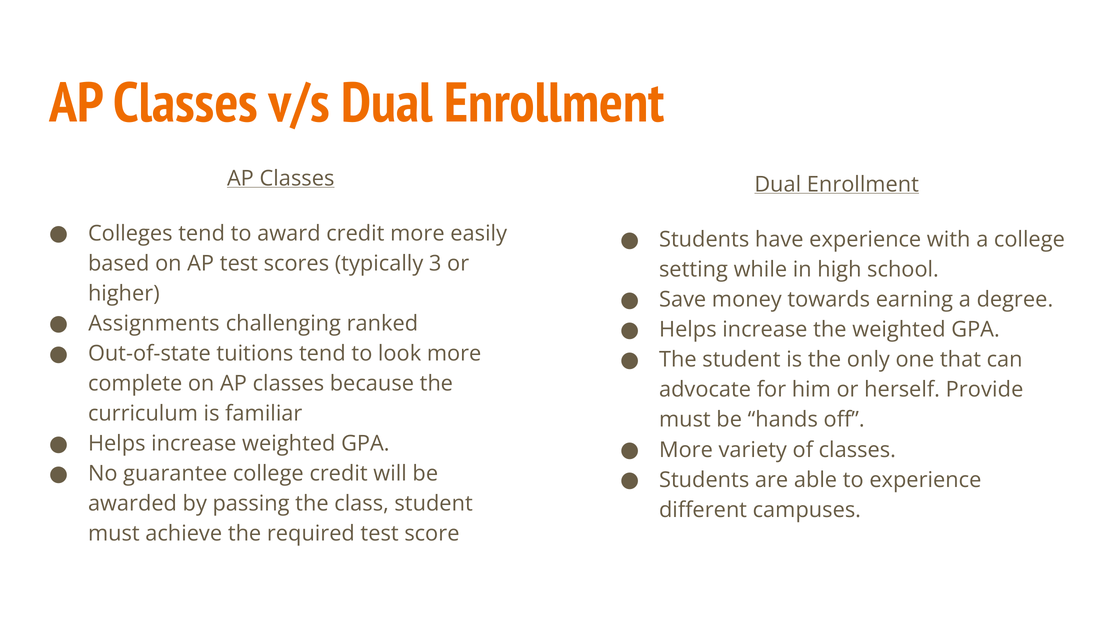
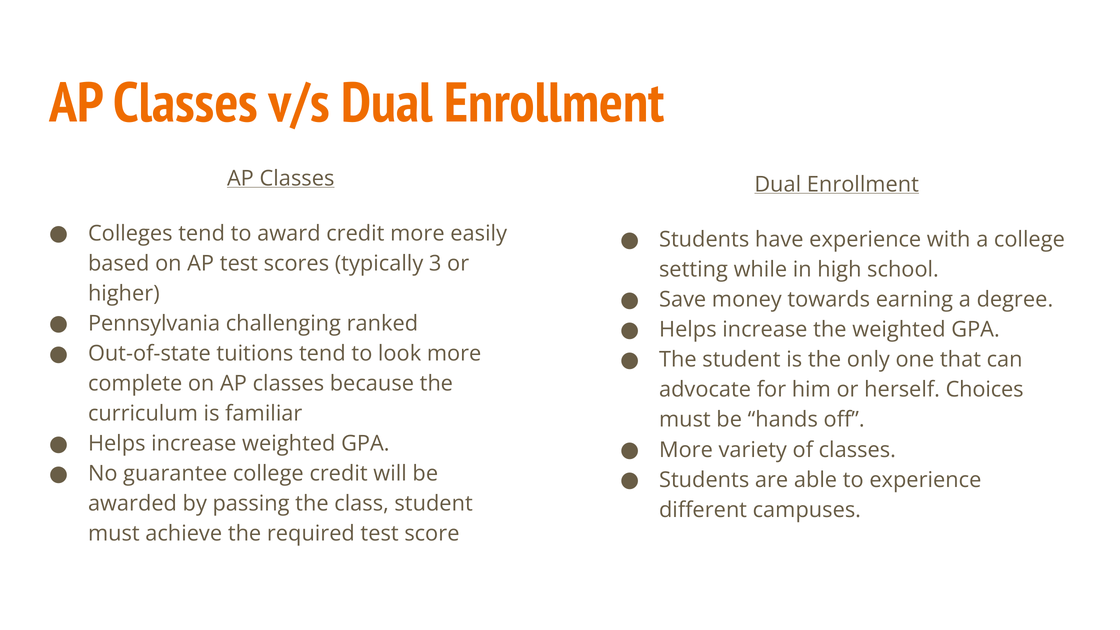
Assignments: Assignments -> Pennsylvania (154, 324)
Provide: Provide -> Choices (985, 390)
